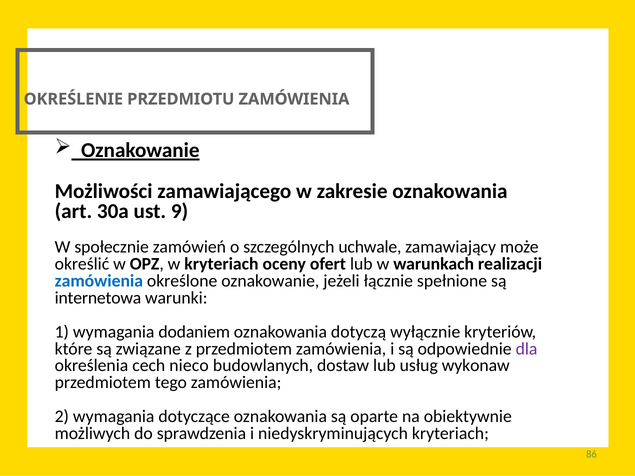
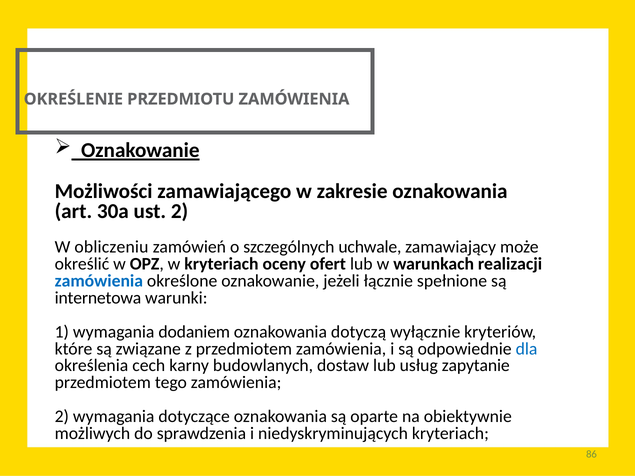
ust 9: 9 -> 2 (180, 211)
społecznie: społecznie -> obliczeniu (111, 247)
dla colour: purple -> blue (527, 349)
nieco: nieco -> karny (189, 366)
wykonaw: wykonaw -> zapytanie (476, 366)
